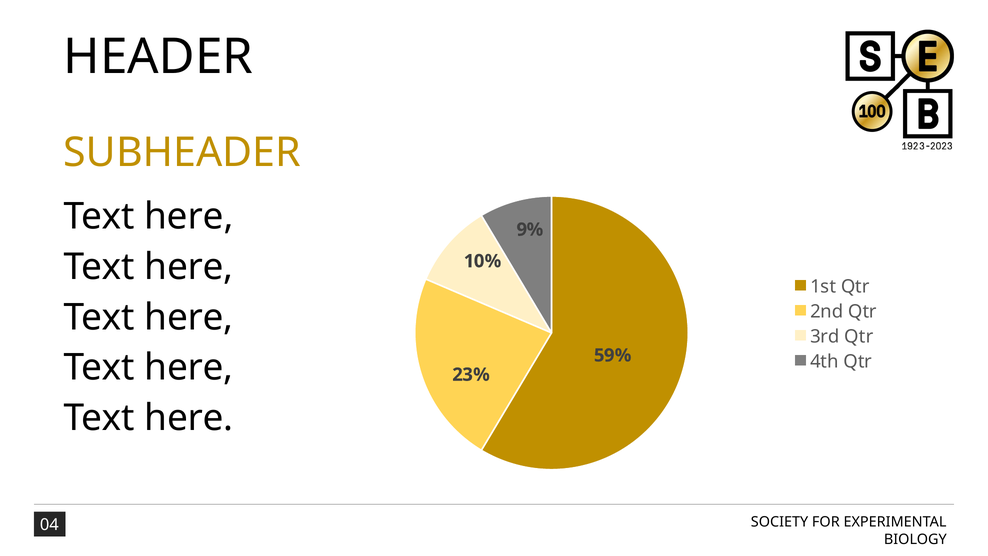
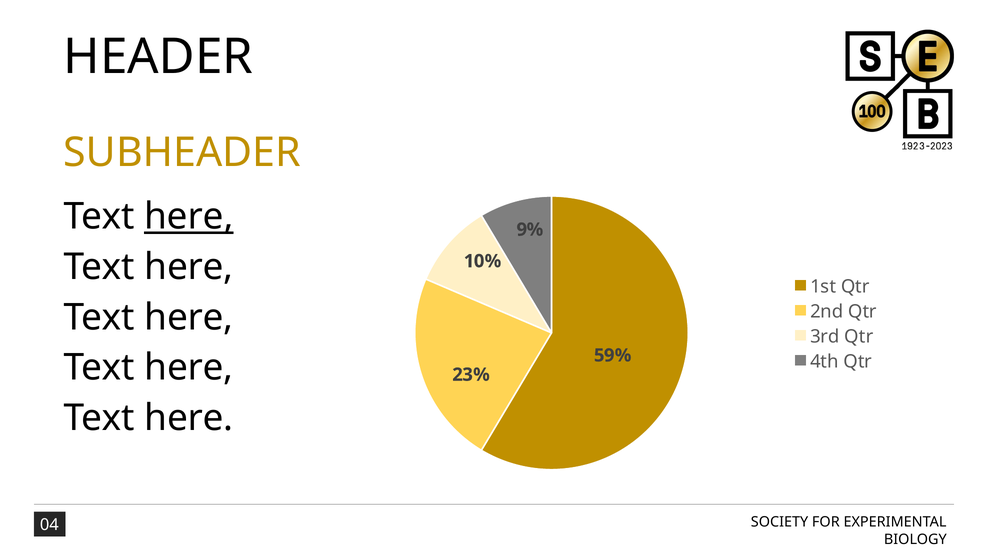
here underline: none -> present (189, 217)
